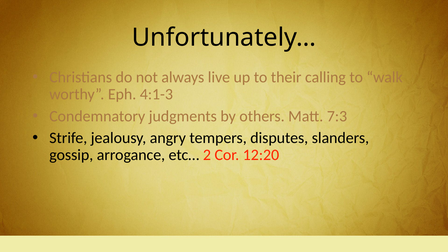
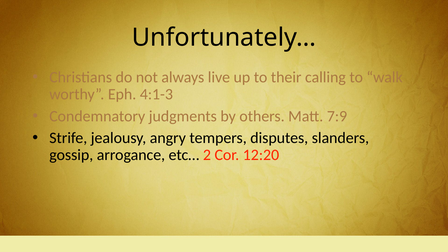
7:3: 7:3 -> 7:9 (337, 116)
